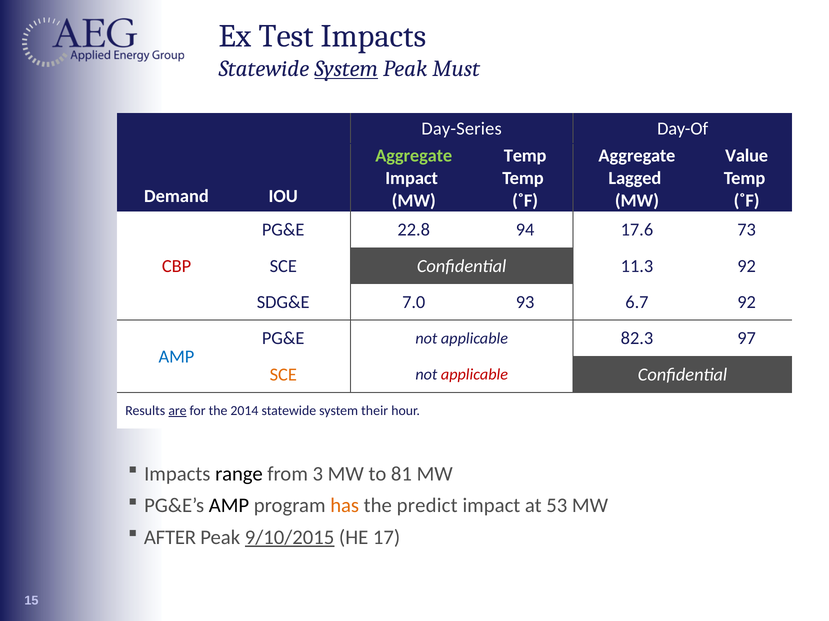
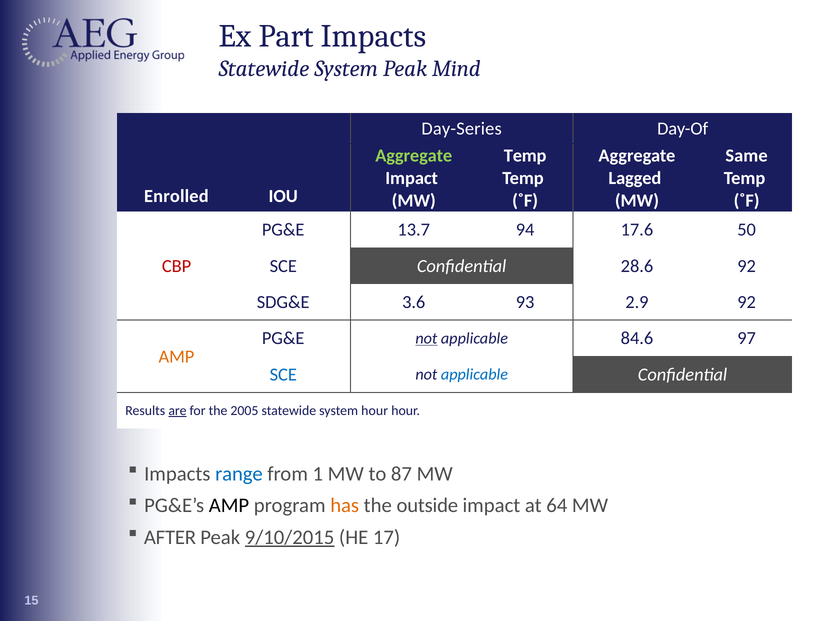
Test: Test -> Part (286, 36)
System underline: present -> none (346, 69)
Must: Must -> Mind (456, 69)
Value: Value -> Same (747, 156)
Demand: Demand -> Enrolled (176, 197)
22.8: 22.8 -> 13.7 (414, 230)
73: 73 -> 50 (747, 230)
11.3: 11.3 -> 28.6 (637, 266)
7.0: 7.0 -> 3.6 (414, 303)
6.7: 6.7 -> 2.9 (637, 303)
not underline: none -> present (426, 339)
82.3: 82.3 -> 84.6 (637, 339)
AMP colour: blue -> orange (176, 357)
SCE colour: orange -> blue (283, 375)
applicable colour: red -> blue (474, 375)
2014: 2014 -> 2005 (244, 411)
system their: their -> hour (375, 411)
range colour: black -> blue (239, 474)
3: 3 -> 1 (318, 474)
81: 81 -> 87 (401, 474)
predict: predict -> outside (427, 506)
53: 53 -> 64 (557, 506)
